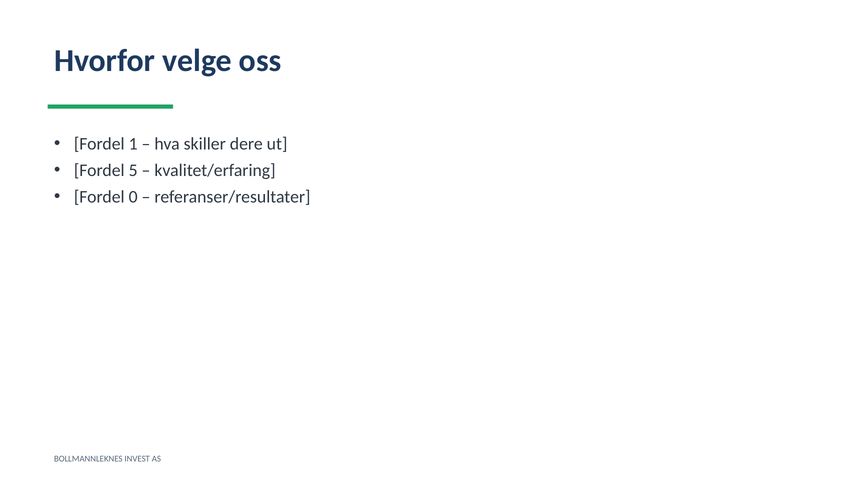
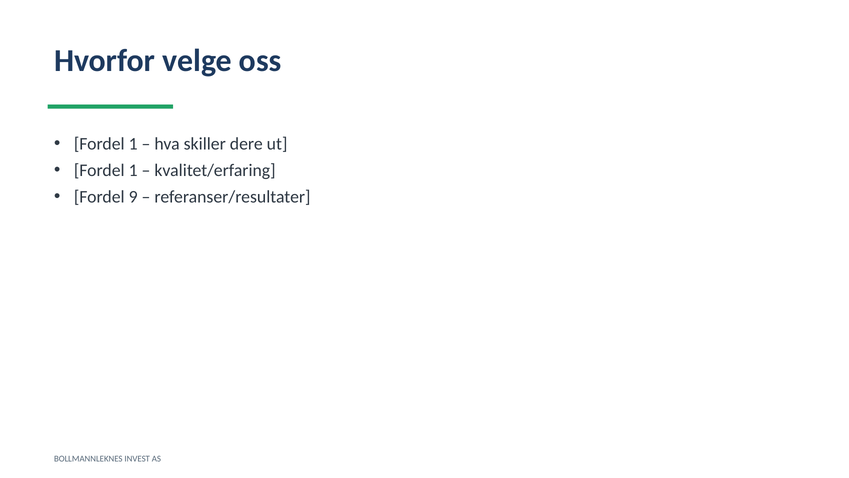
5: 5 -> 1 (133, 170)
0: 0 -> 9 (133, 197)
